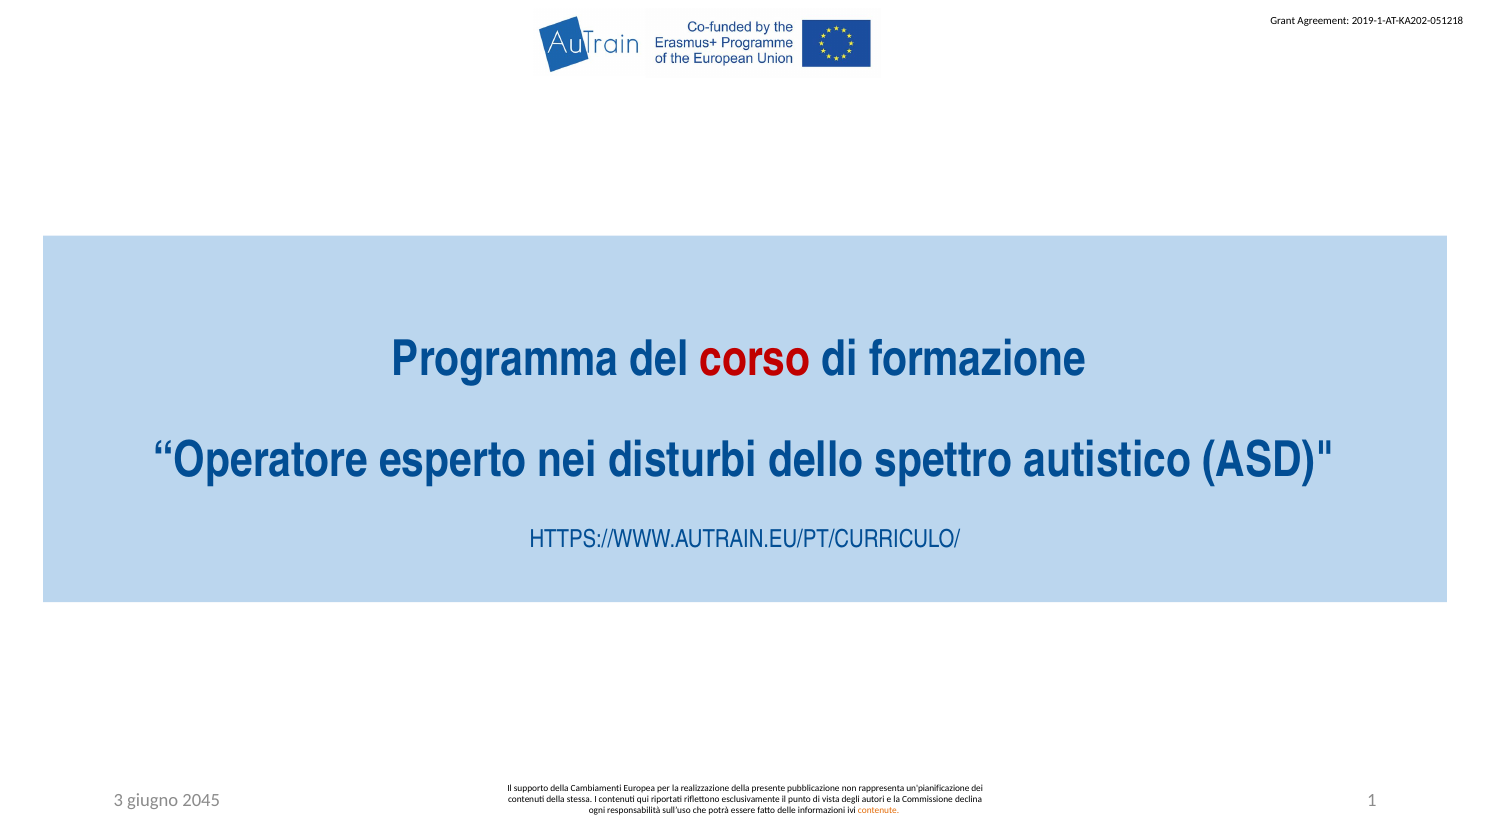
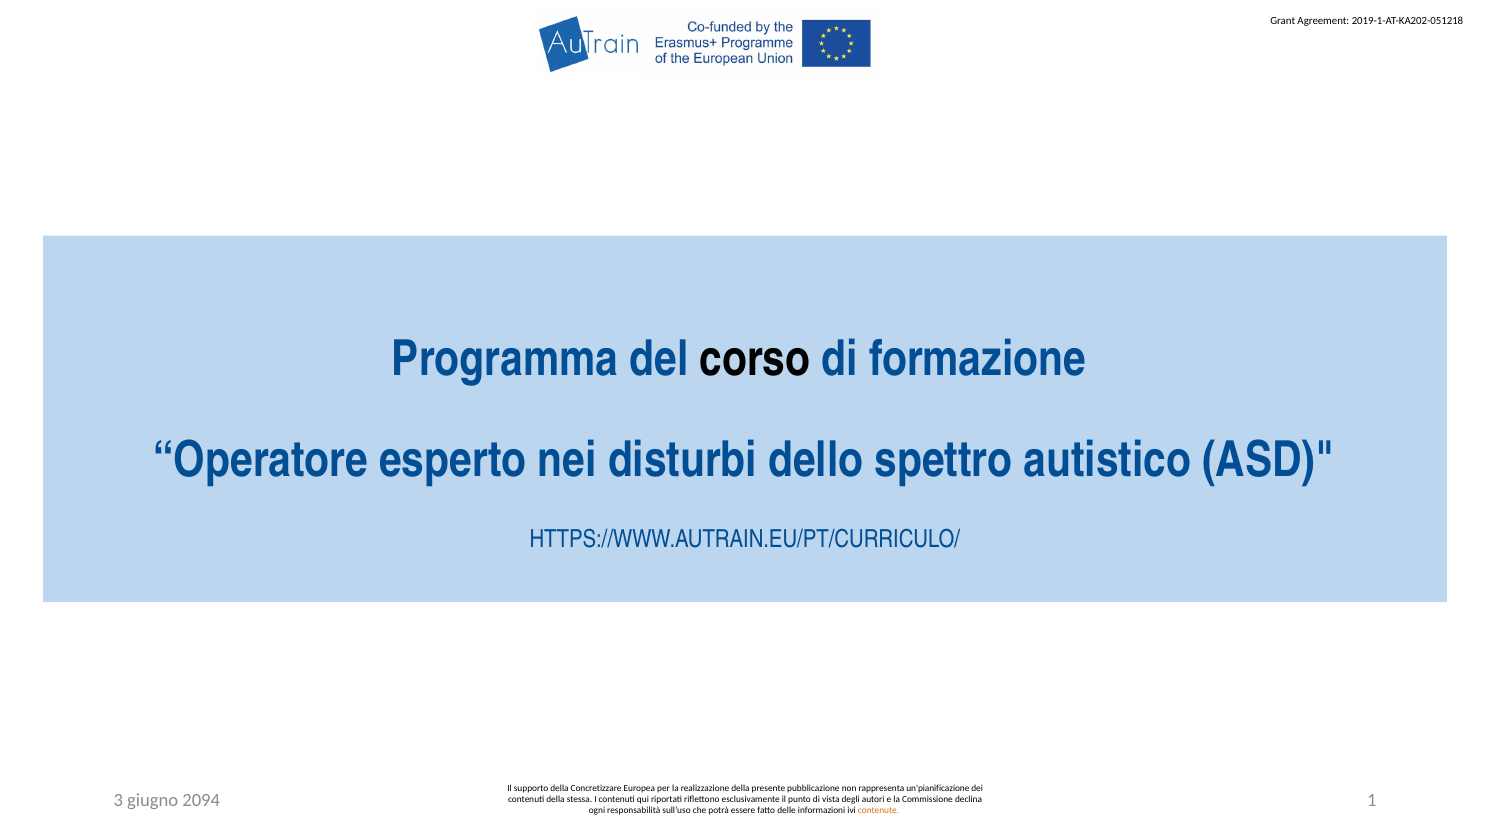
corso colour: red -> black (755, 359)
Cambiamenti: Cambiamenti -> Concretizzare (596, 789)
2045: 2045 -> 2094 (201, 800)
